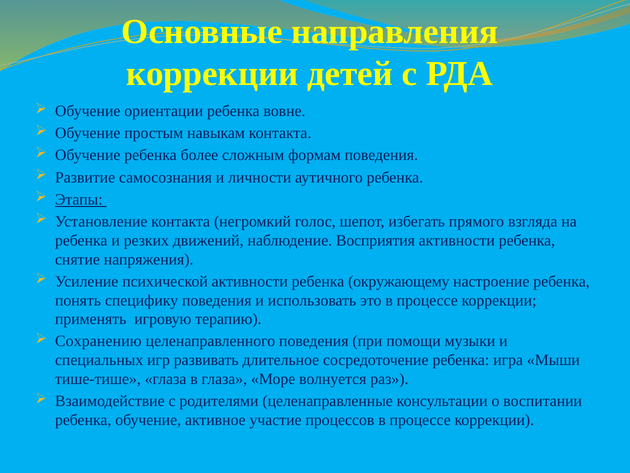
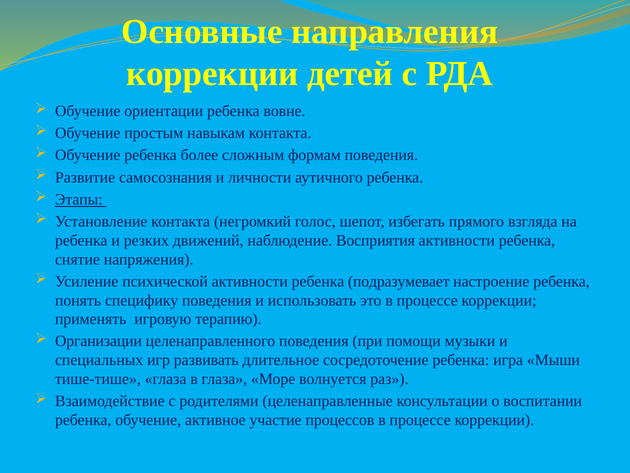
окружающему: окружающему -> подразумевает (399, 281)
Сохранению: Сохранению -> Организации (98, 341)
